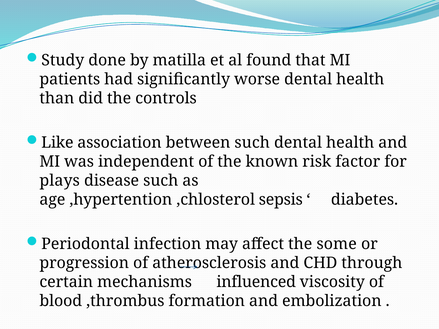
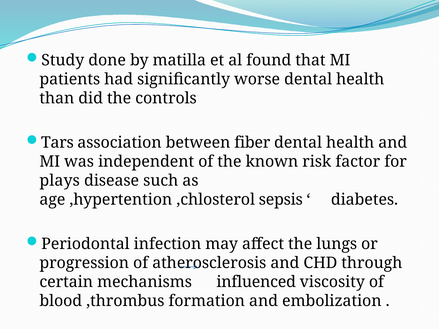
Like: Like -> Tars (57, 143)
between such: such -> fiber (252, 143)
some: some -> lungs (337, 244)
